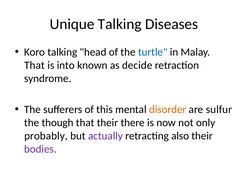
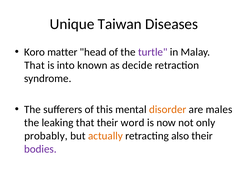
Unique Talking: Talking -> Taiwan (120, 24)
Koro talking: talking -> matter (62, 52)
turtle colour: blue -> purple (153, 52)
sulfur: sulfur -> males (219, 109)
though: though -> leaking (58, 123)
there: there -> word (133, 123)
actually colour: purple -> orange (105, 136)
